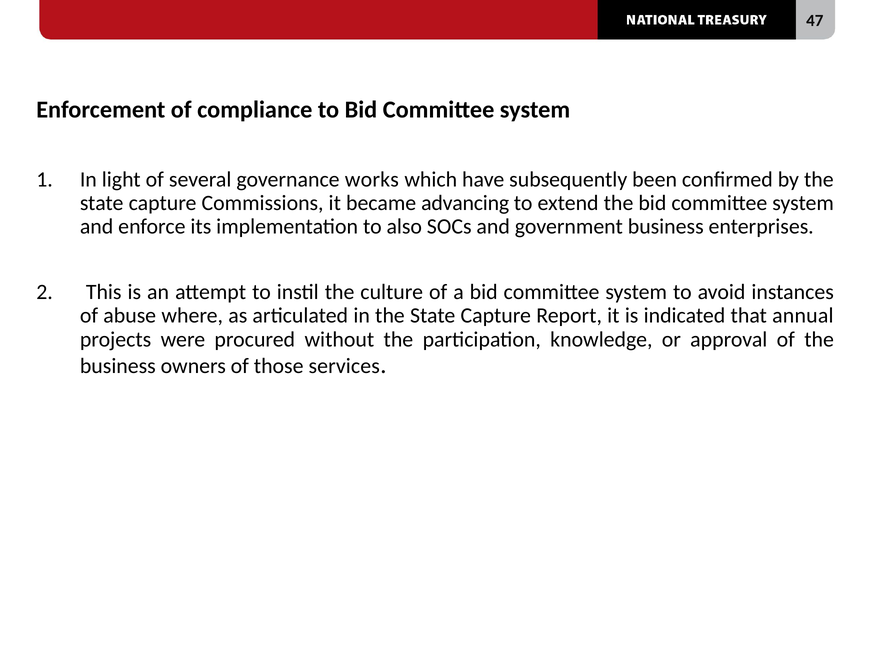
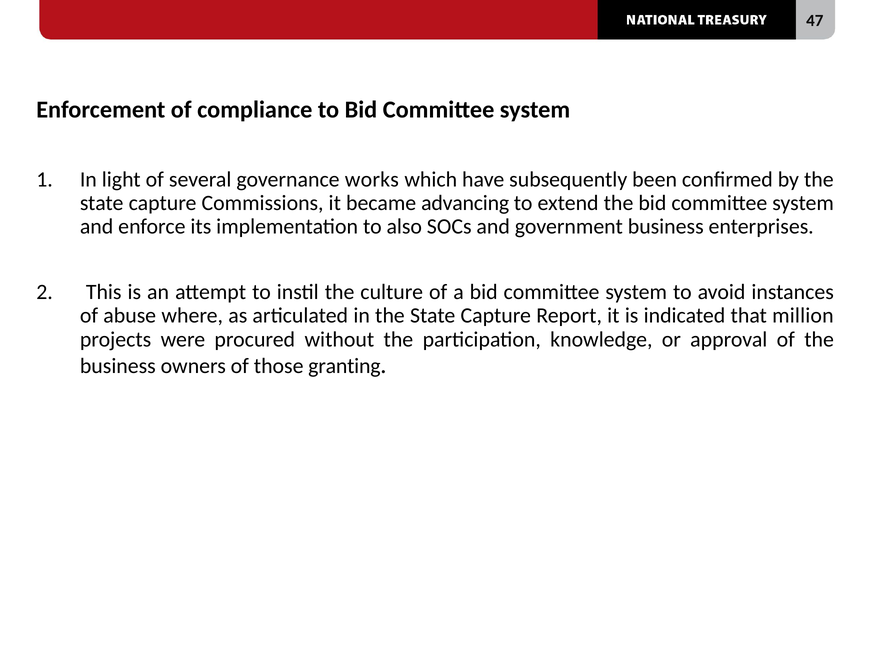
annual: annual -> million (803, 315)
services: services -> granting (344, 366)
